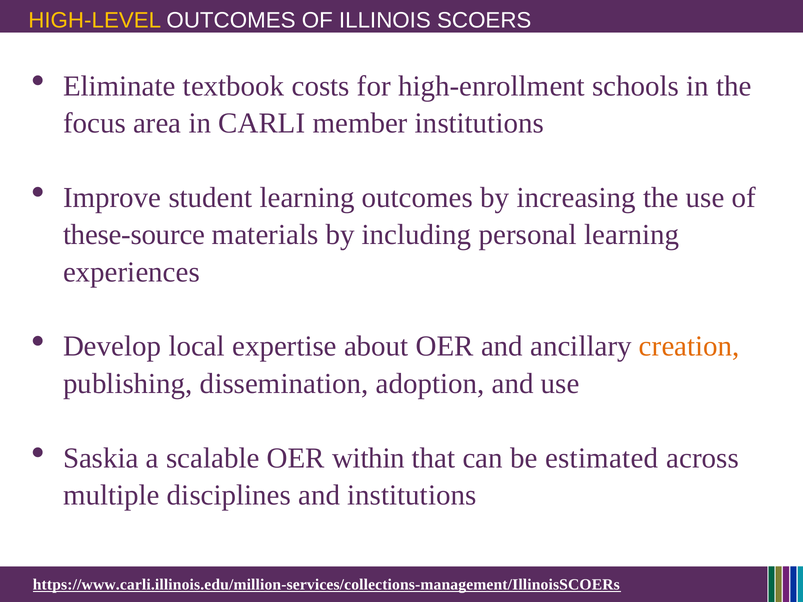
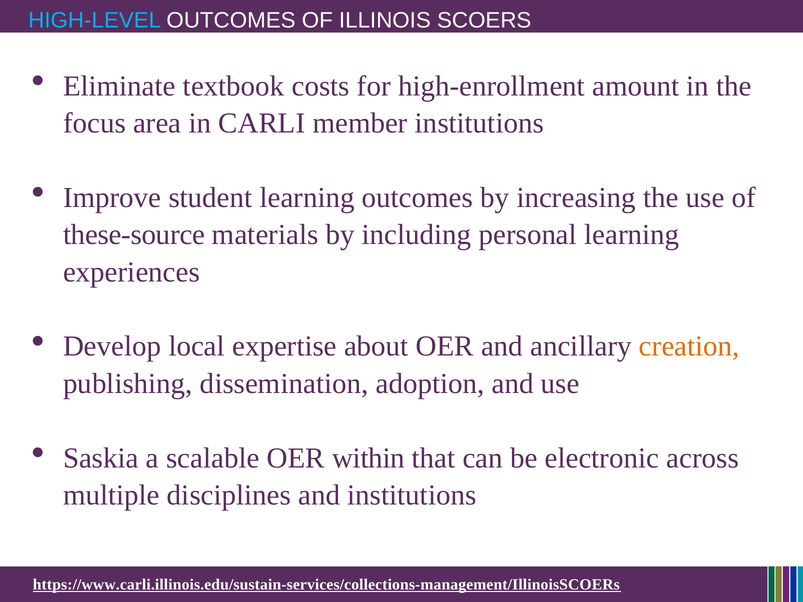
HIGH-LEVEL colour: yellow -> light blue (95, 21)
schools: schools -> amount (636, 86)
estimated: estimated -> electronic (602, 458)
https://www.carli.illinois.edu/million-services/collections-management/IllinoisSCOERs: https://www.carli.illinois.edu/million-services/collections-management/IllinoisSCOERs -> https://www.carli.illinois.edu/sustain-services/collections-management/IllinoisSCOERs (326, 585)
